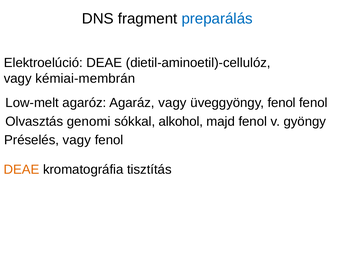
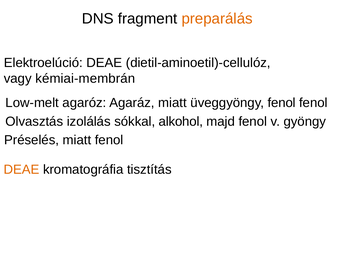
preparálás colour: blue -> orange (217, 19)
Agaráz vagy: vagy -> miatt (173, 103)
genomi: genomi -> izolálás (89, 122)
Préselés vagy: vagy -> miatt (77, 140)
